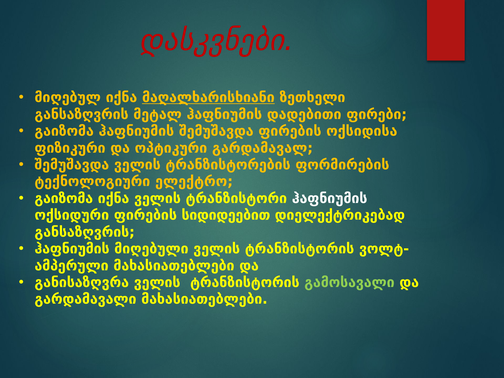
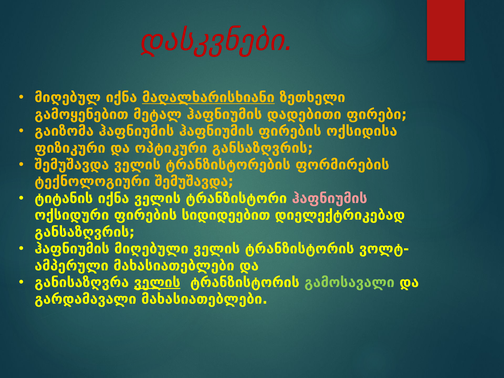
განსაზღვრის: განსაზღვრის -> გამოყენებით (82, 114)
ჰაფნიუმის შემუშავდა: შემუშავდა -> ჰაფნიუმის (216, 131)
ოპტიკური გარდამავალ: გარდამავალ -> განსაზღვრის (263, 148)
ტექნოლოგიური ელექტრო: ელექტრო -> შემუშავდა (194, 182)
გაიზომა: გაიზომა -> ტიტანის (64, 199)
ჰაფნიუმის colour: white -> pink (330, 199)
ველის underline: none -> present (157, 283)
